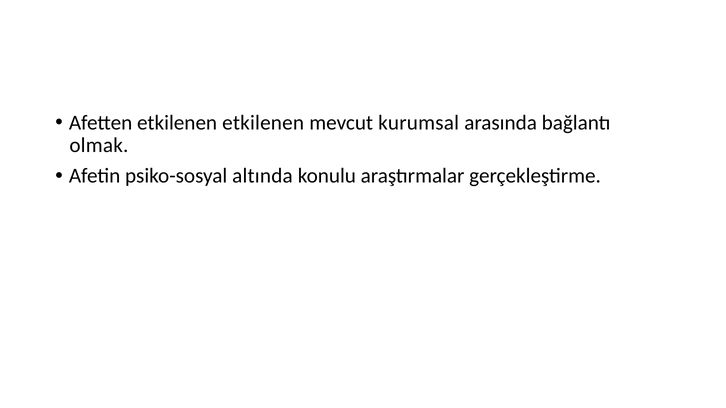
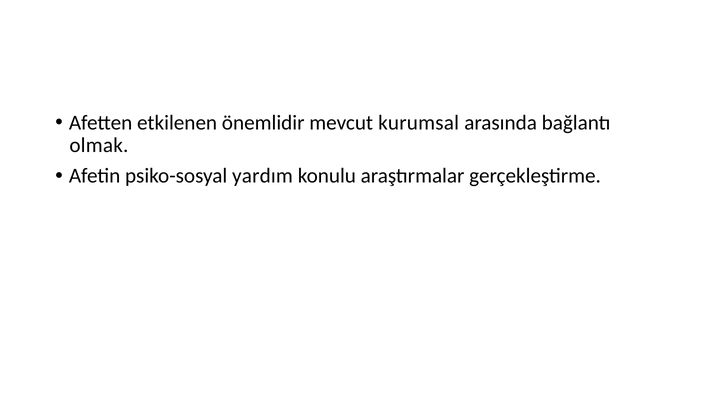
etkilenen etkilenen: etkilenen -> önemlidir (263, 123)
altında: altında -> yardım (262, 176)
